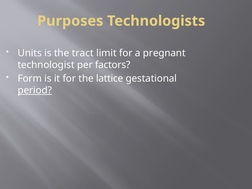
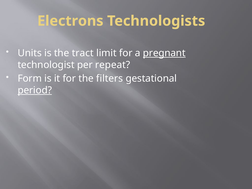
Purposes: Purposes -> Electrons (70, 21)
pregnant underline: none -> present (164, 53)
factors: factors -> repeat (113, 65)
lattice: lattice -> filters (110, 79)
